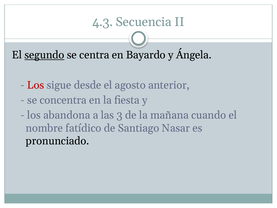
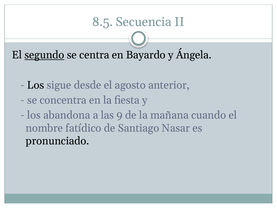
4.3: 4.3 -> 8.5 (103, 22)
Los colour: red -> black (36, 85)
3: 3 -> 9 (120, 115)
